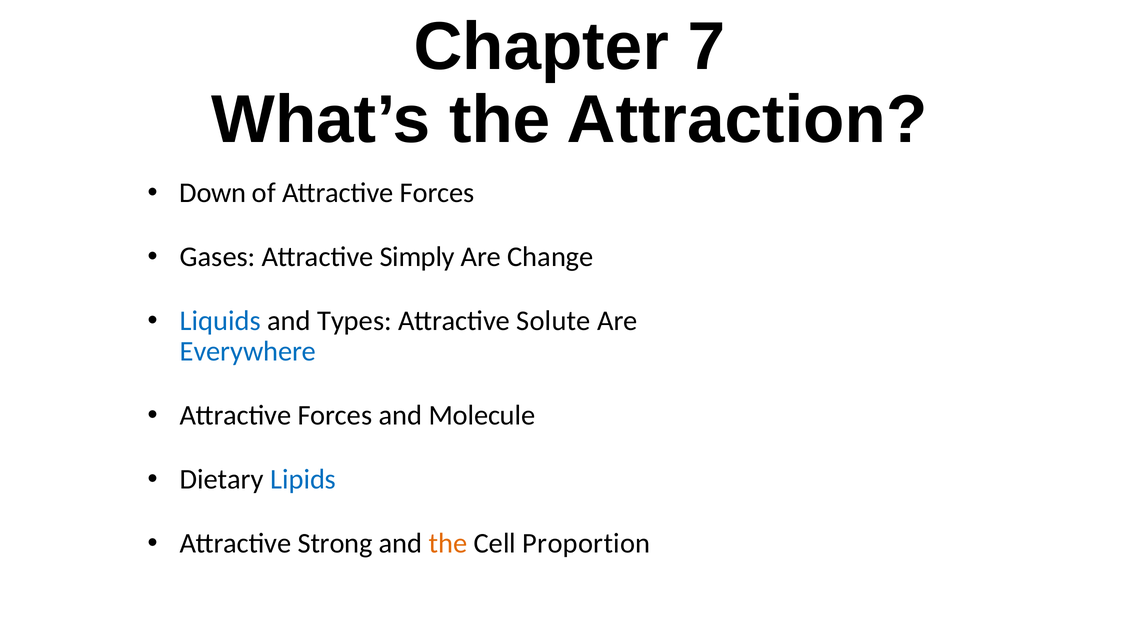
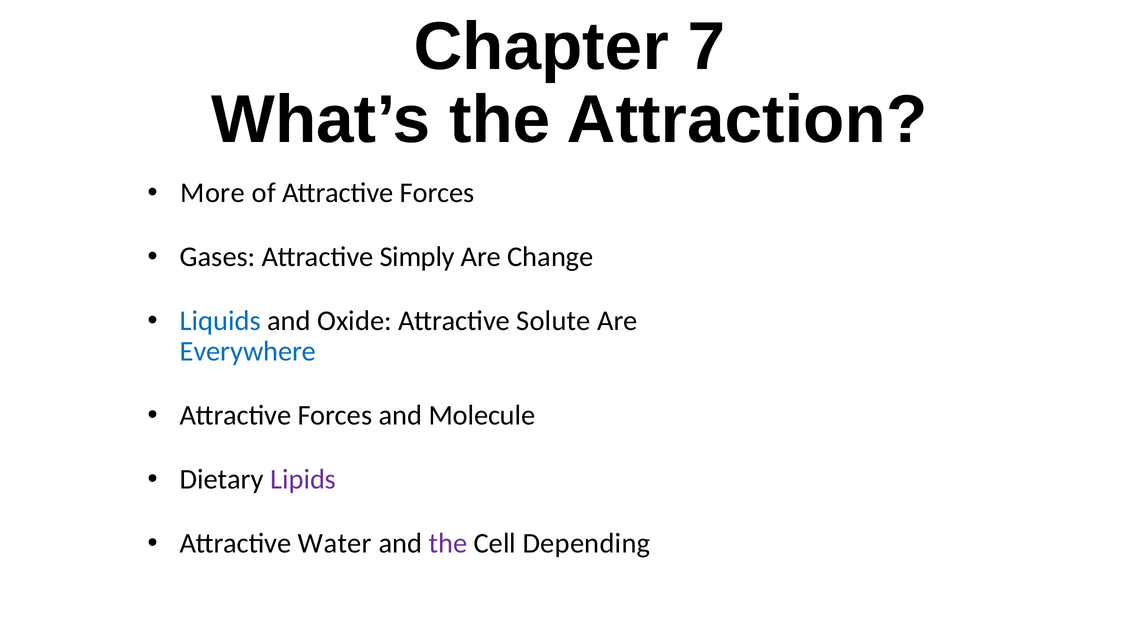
Down: Down -> More (213, 193)
Types: Types -> Oxide (355, 321)
Lipids colour: blue -> purple (303, 479)
Strong: Strong -> Water (335, 543)
the colour: orange -> purple (448, 543)
Proportion: Proportion -> Depending (586, 543)
